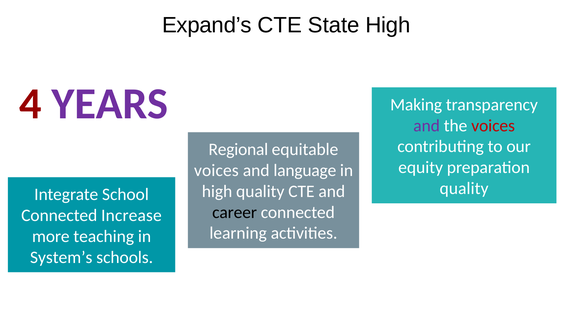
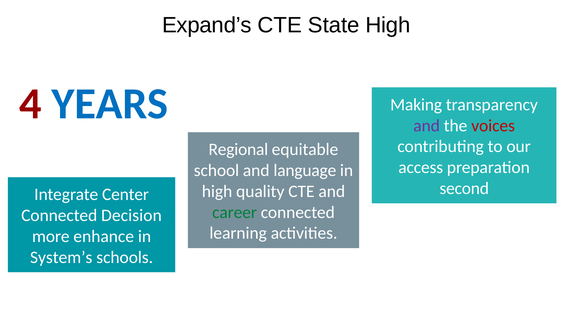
YEARS colour: purple -> blue (110, 104)
equity: equity -> access (421, 167)
voices: voices -> school (216, 170)
quality: quality -> second (464, 188)
School: School -> Center (125, 194)
career colour: black -> green (235, 212)
Increase: Increase -> Decision (131, 215)
teaching: teaching -> enhance (104, 236)
